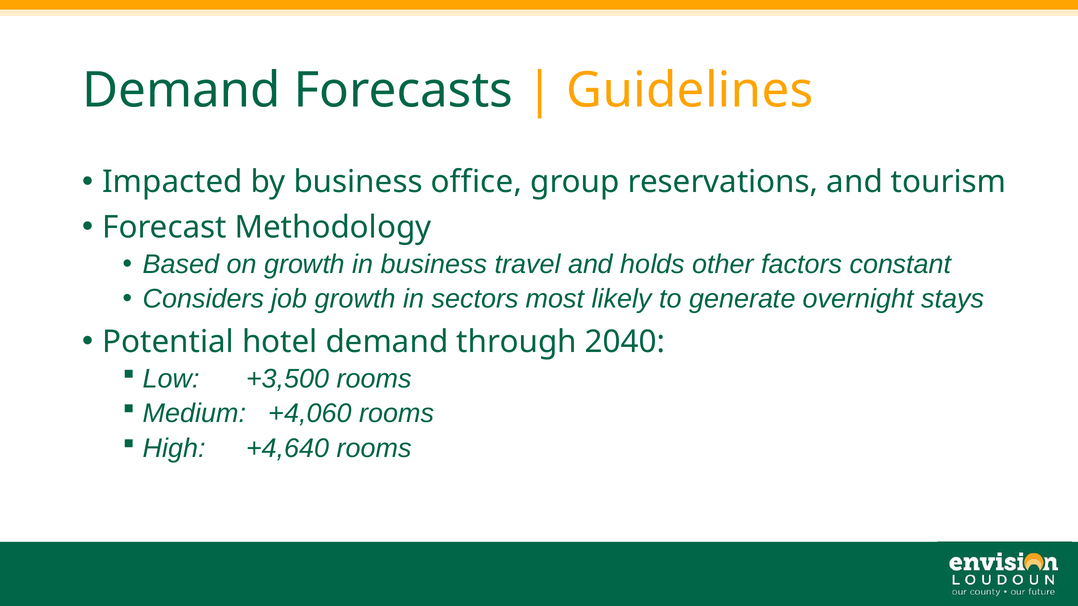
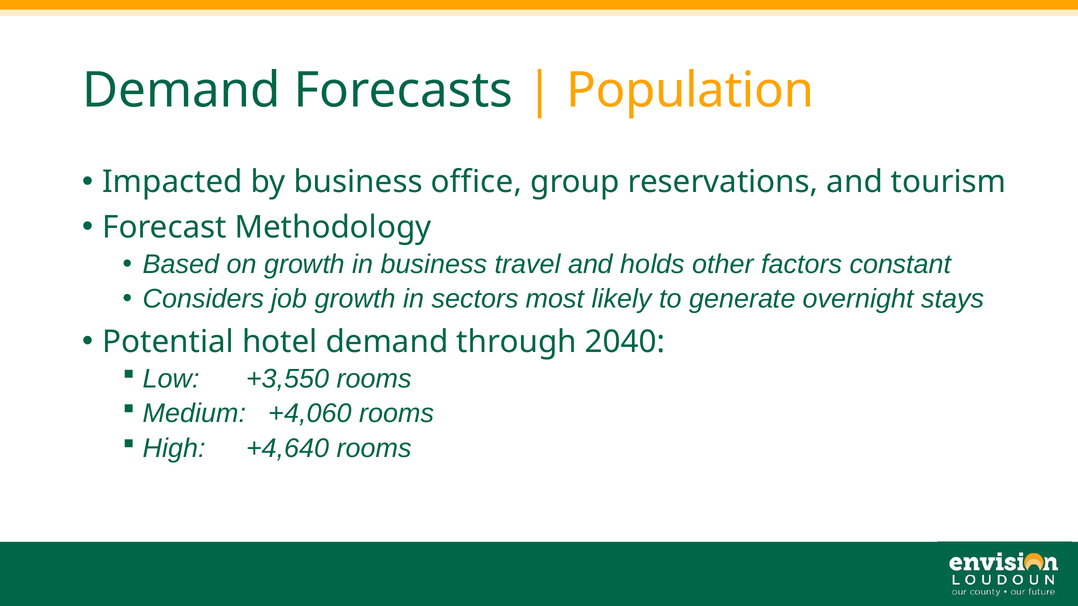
Guidelines: Guidelines -> Population (690, 91)
+3,500: +3,500 -> +3,550 (288, 379)
